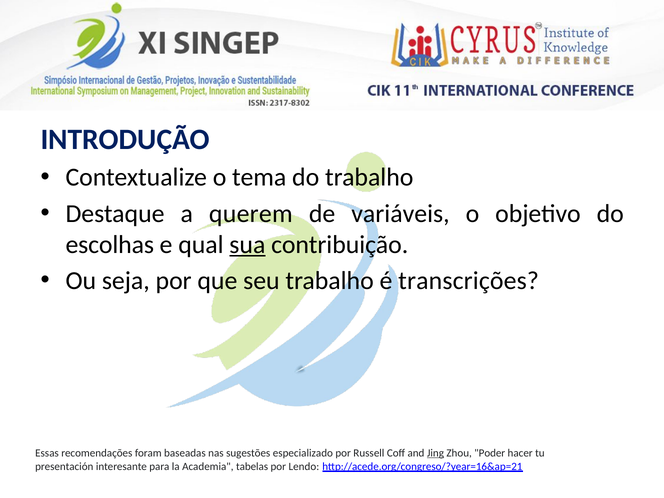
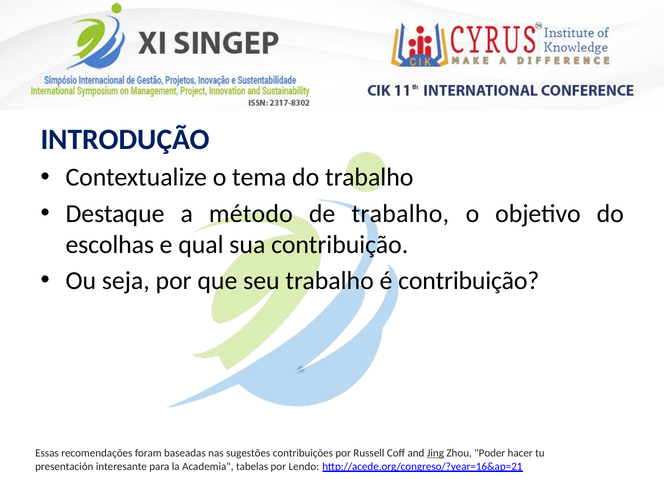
querem: querem -> método (251, 214)
de variáveis: variáveis -> trabalho (400, 214)
sua underline: present -> none (247, 245)
é transcrições: transcrições -> contribuição (469, 281)
especializado: especializado -> contribuições (303, 453)
